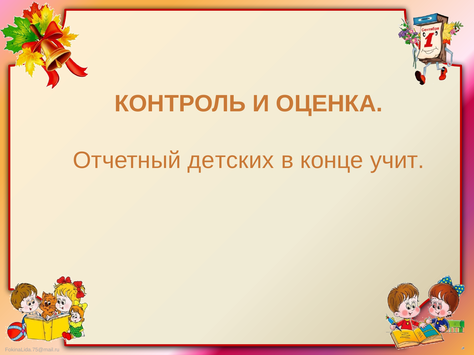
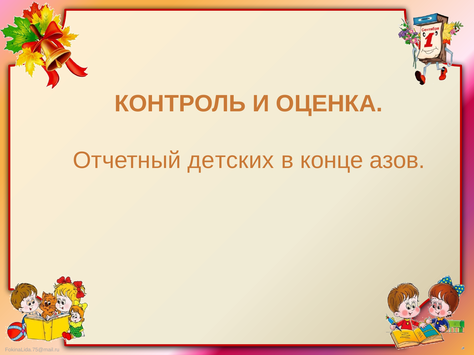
учит: учит -> азов (397, 161)
